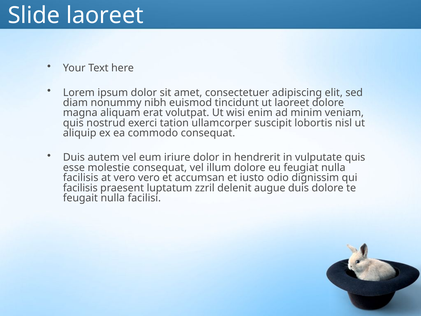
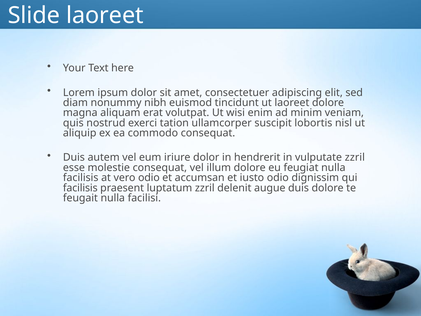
vulputate quis: quis -> zzril (355, 157)
vero vero: vero -> odio (149, 178)
